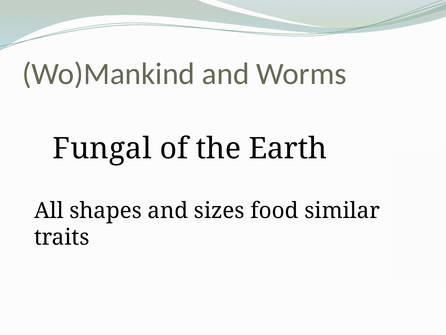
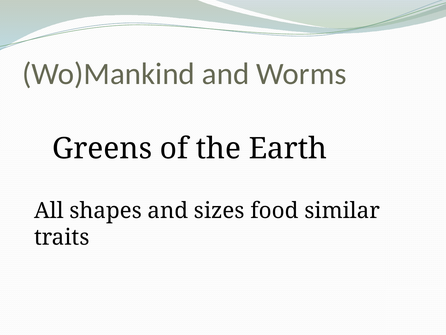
Fungal: Fungal -> Greens (102, 148)
